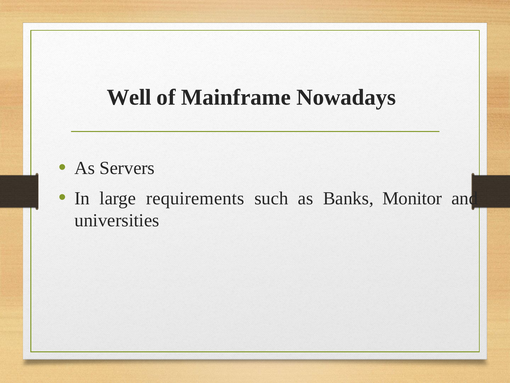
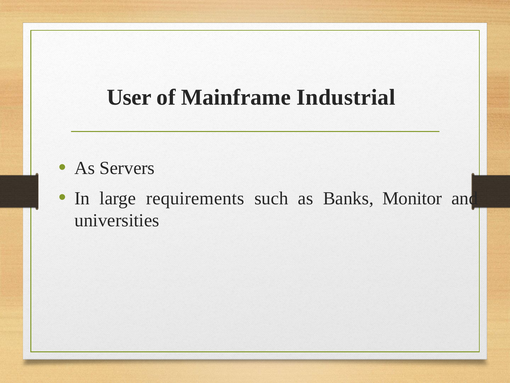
Well: Well -> User (129, 97)
Nowadays: Nowadays -> Industrial (346, 97)
